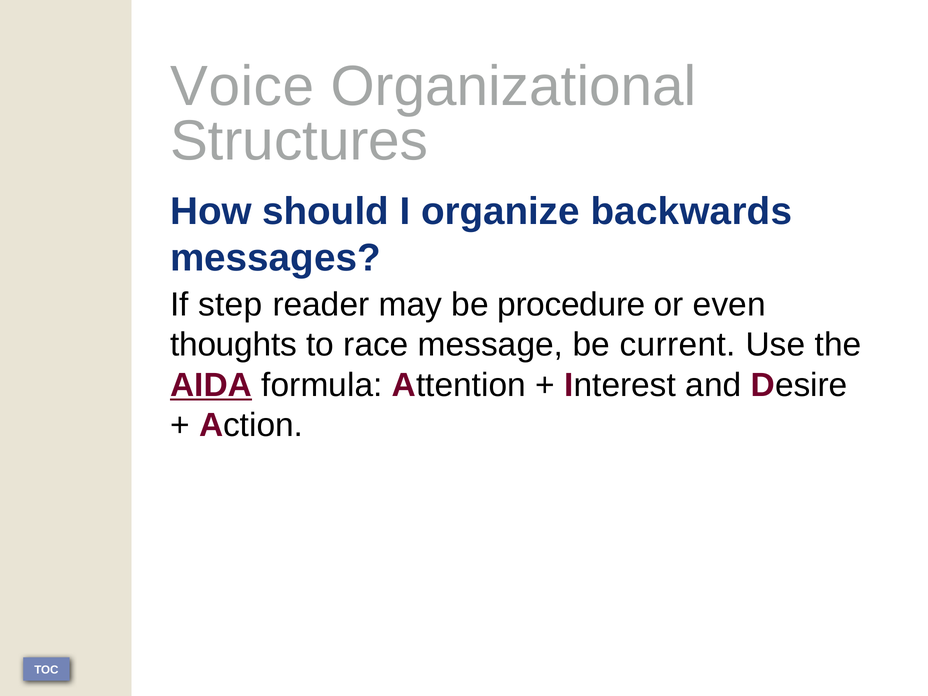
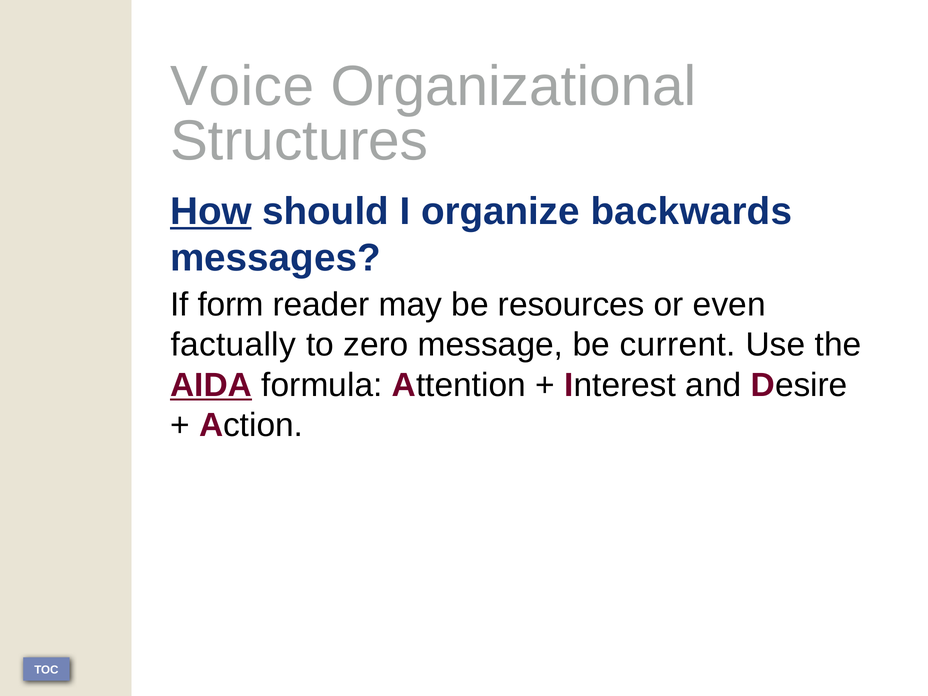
How underline: none -> present (211, 211)
step: step -> form (231, 305)
procedure: procedure -> resources (571, 305)
thoughts: thoughts -> factually (233, 345)
race: race -> zero (376, 345)
